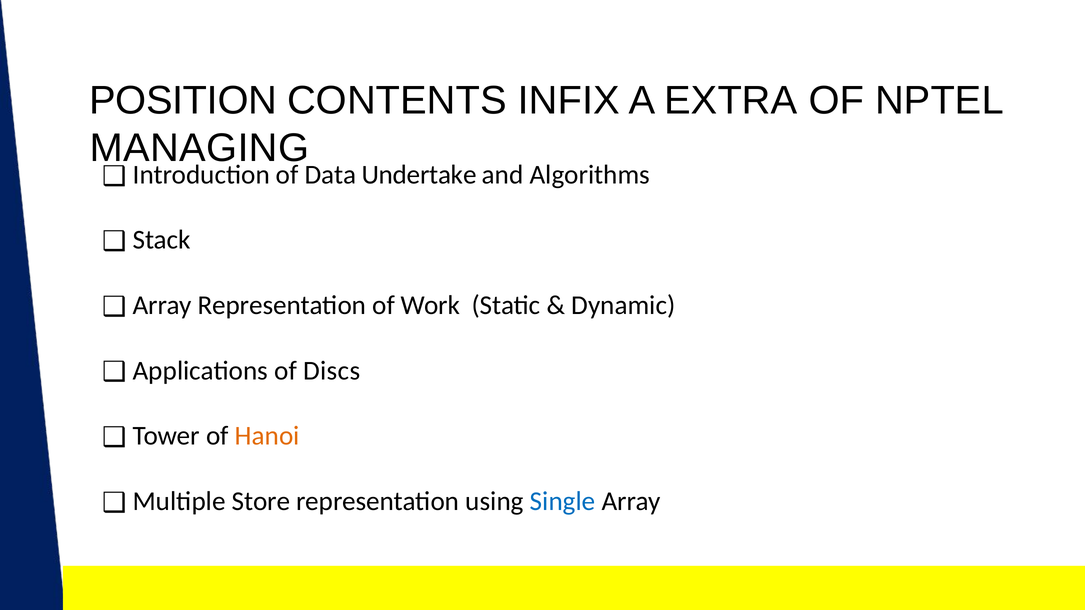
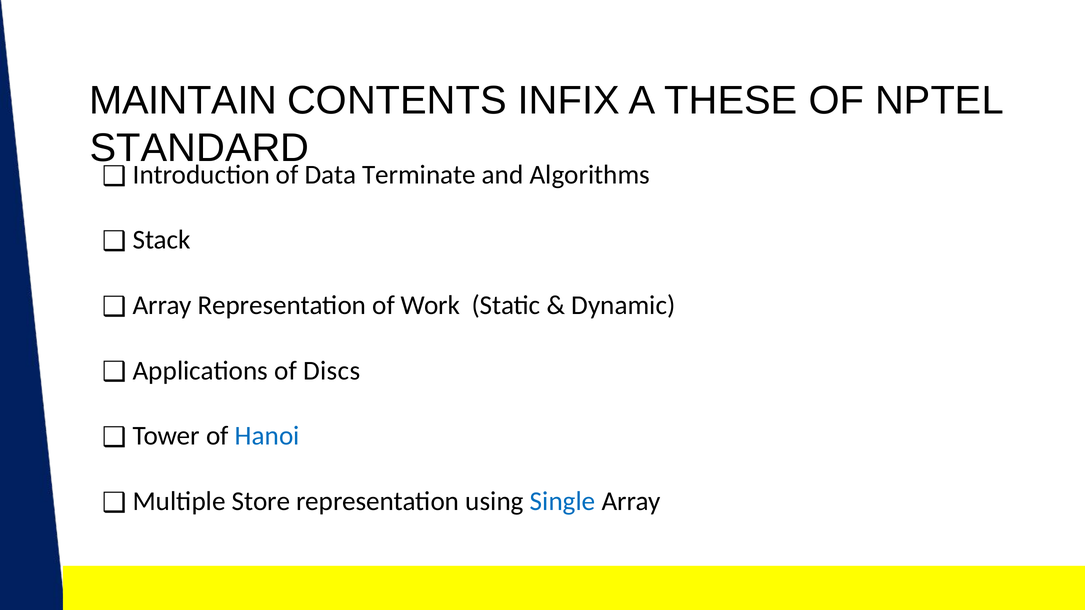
POSITION: POSITION -> MAINTAIN (183, 100)
EXTRA: EXTRA -> THESE (731, 100)
MANAGING: MANAGING -> STANDARD (200, 148)
Undertake: Undertake -> Terminate (419, 175)
Hanoi colour: orange -> blue (267, 436)
